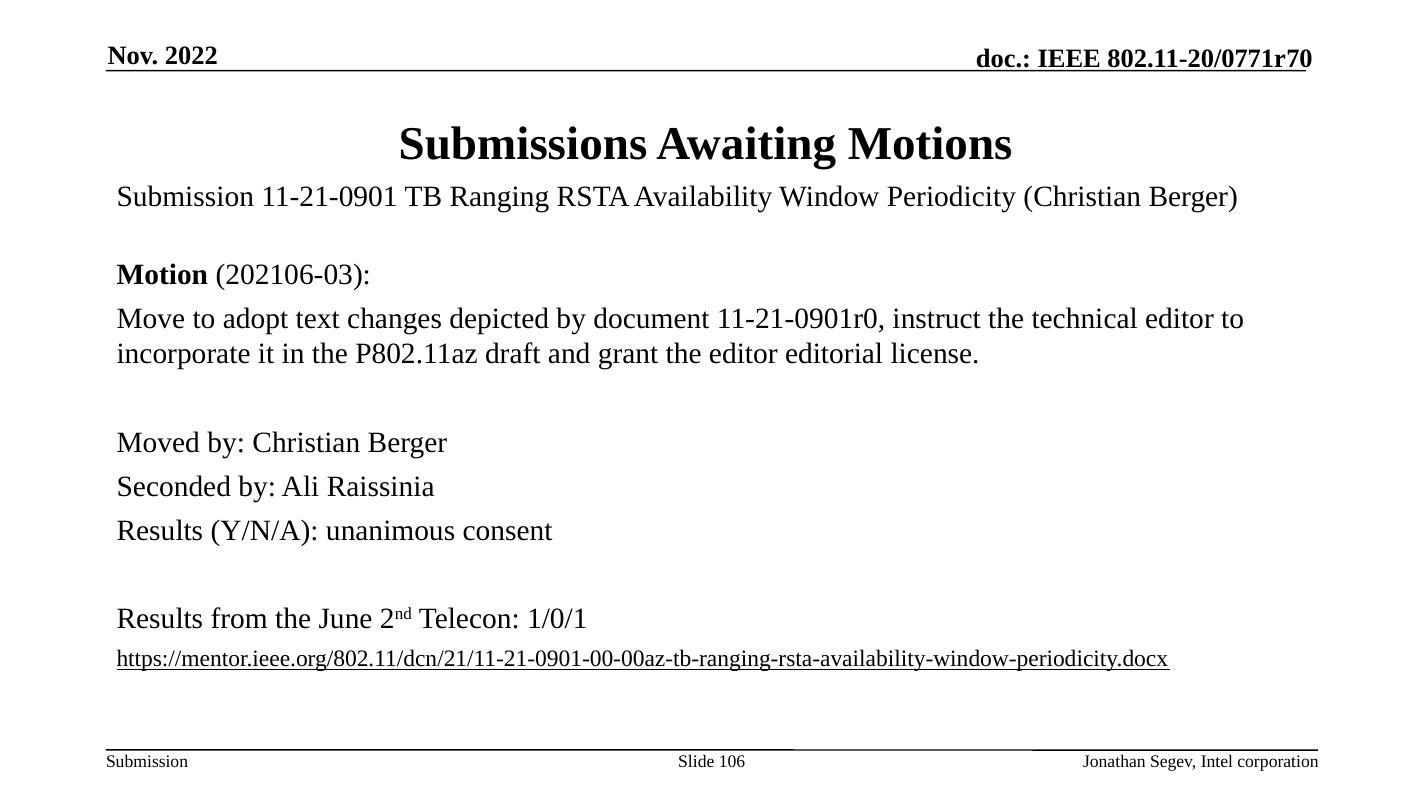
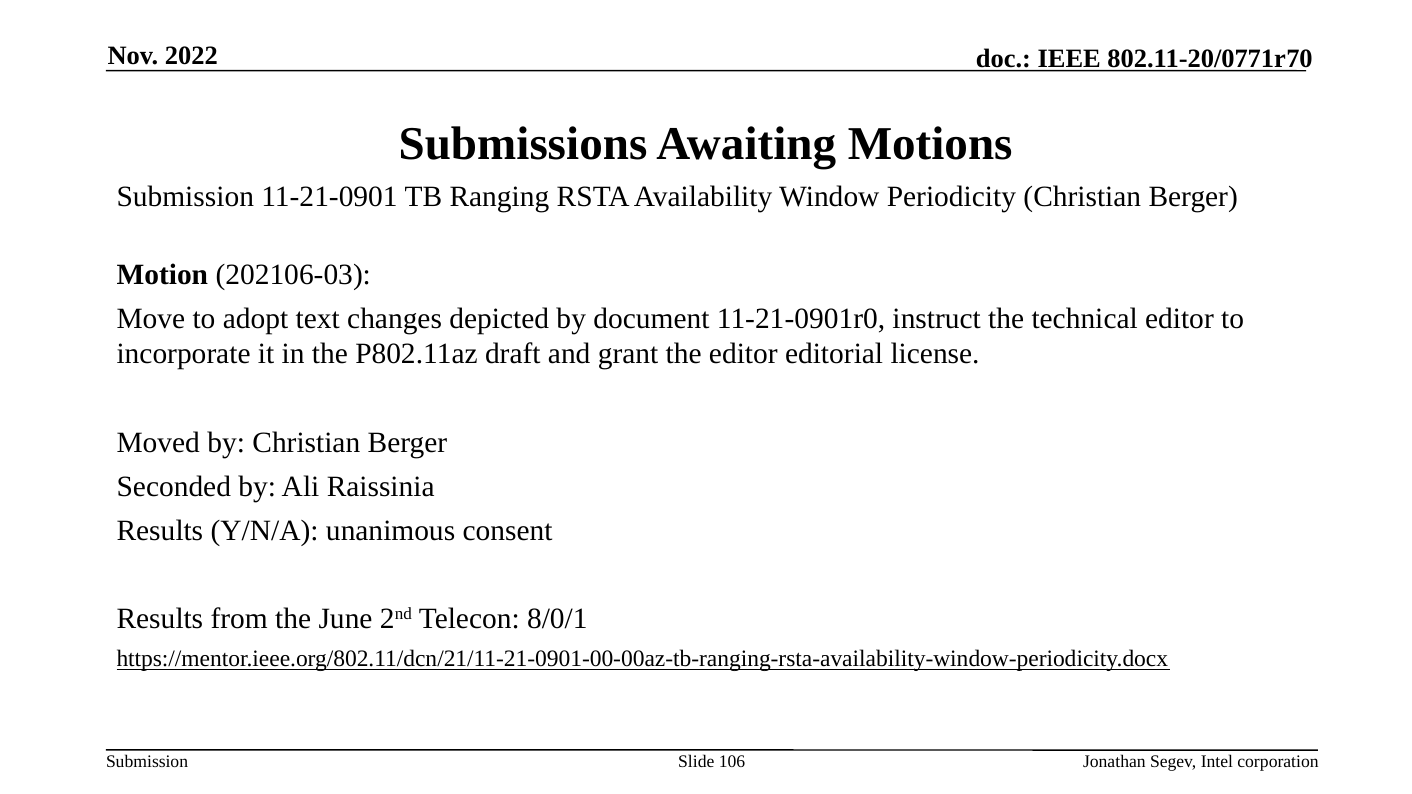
1/0/1: 1/0/1 -> 8/0/1 (557, 619)
